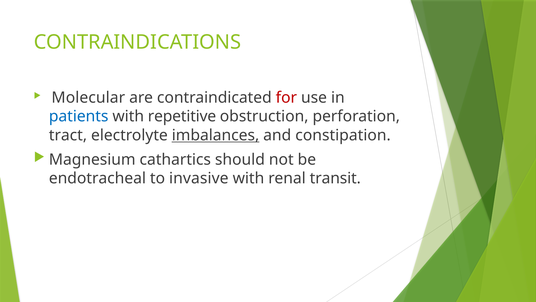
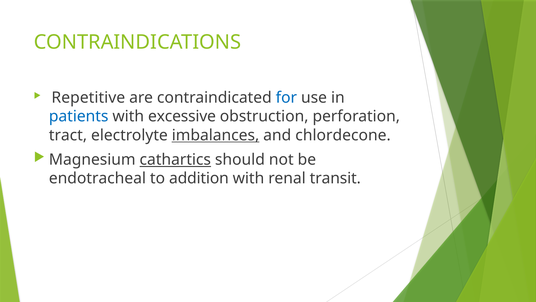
Molecular: Molecular -> Repetitive (88, 98)
for colour: red -> blue (286, 98)
repetitive: repetitive -> excessive (182, 116)
constipation: constipation -> chlordecone (343, 135)
cathartics underline: none -> present (175, 159)
invasive: invasive -> addition (199, 178)
